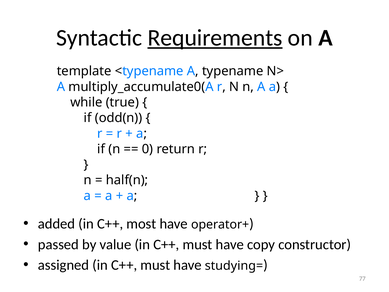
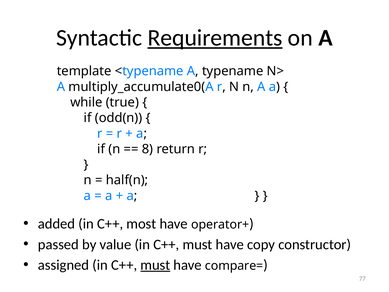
0: 0 -> 8 (147, 149)
must underline: none -> present (155, 265)
studying=: studying= -> compare= (234, 265)
